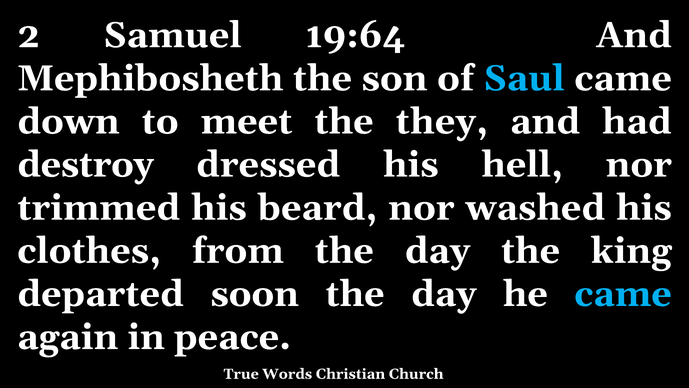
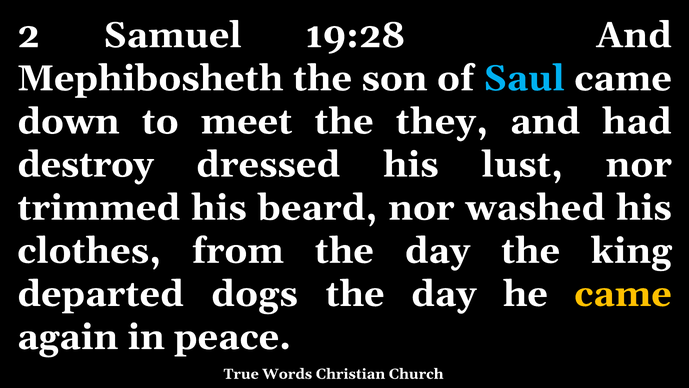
19:64: 19:64 -> 19:28 (355, 35)
hell: hell -> lust (522, 165)
soon: soon -> dogs (254, 294)
came colour: light blue -> yellow (623, 294)
